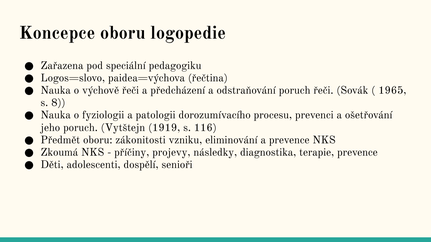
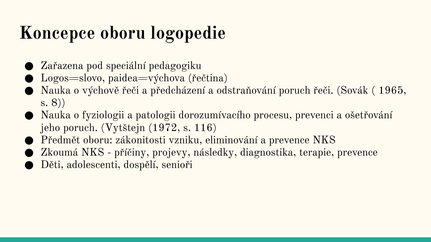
1919: 1919 -> 1972 (164, 128)
